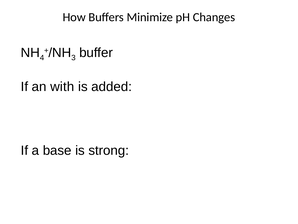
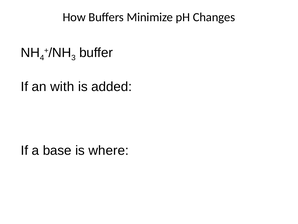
strong: strong -> where (109, 150)
